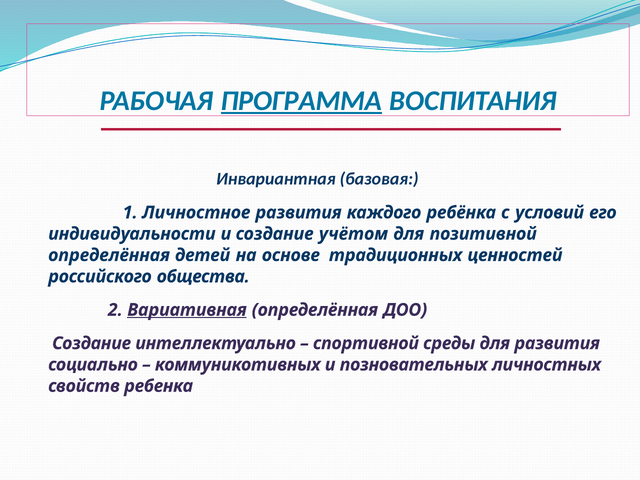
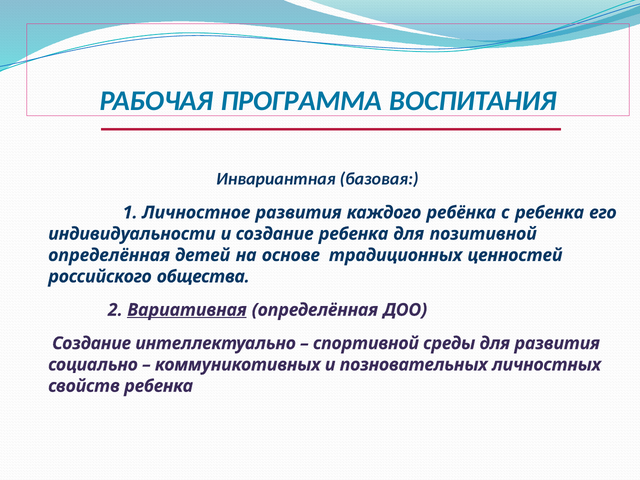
ПРОГРАММА underline: present -> none (301, 101)
с условий: условий -> ребенка (550, 213)
создание учётом: учётом -> ребенка (354, 234)
